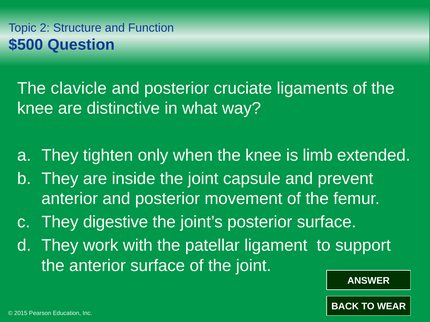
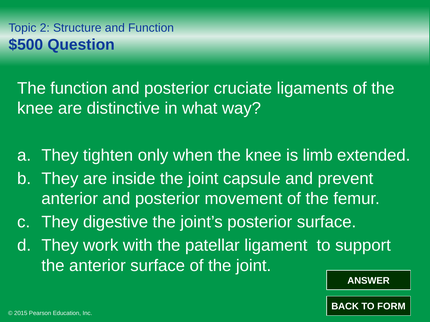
The clavicle: clavicle -> function (79, 89)
WEAR: WEAR -> FORM (391, 307)
